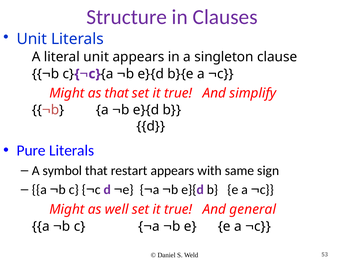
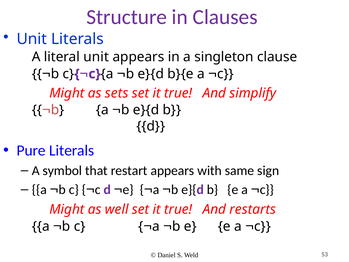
as that: that -> sets (117, 93)
general: general -> restarts (253, 209)
